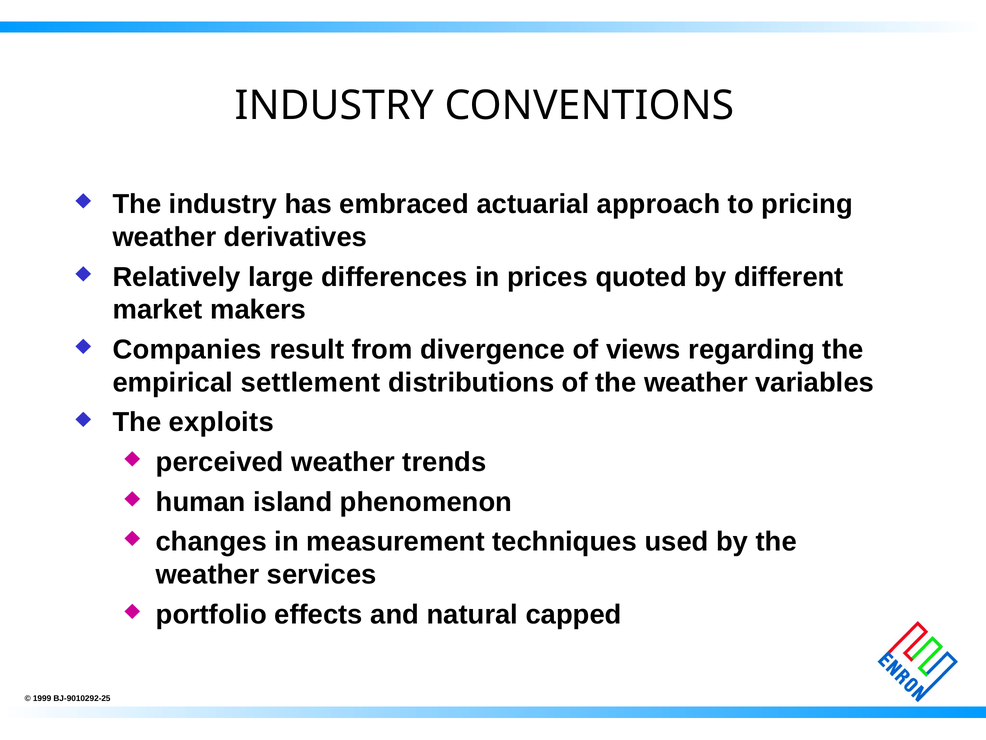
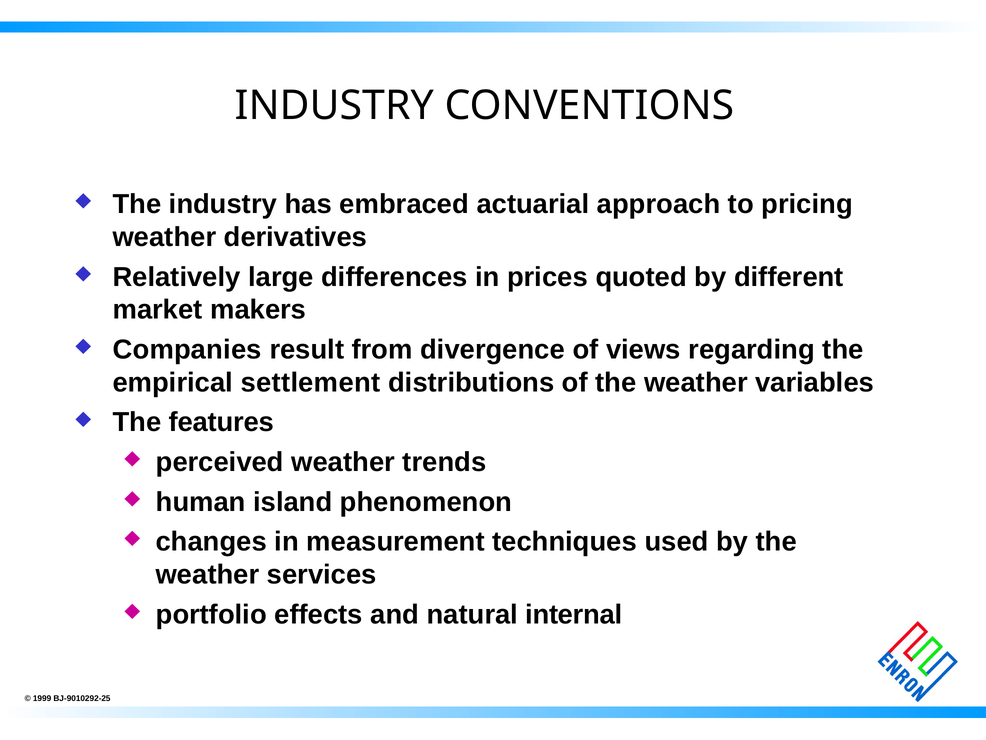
exploits: exploits -> features (222, 422)
capped: capped -> internal (574, 614)
